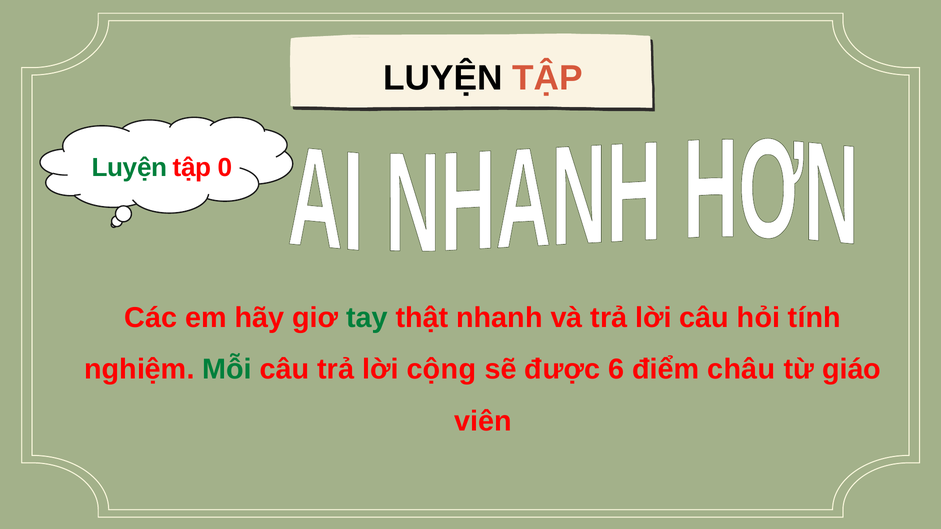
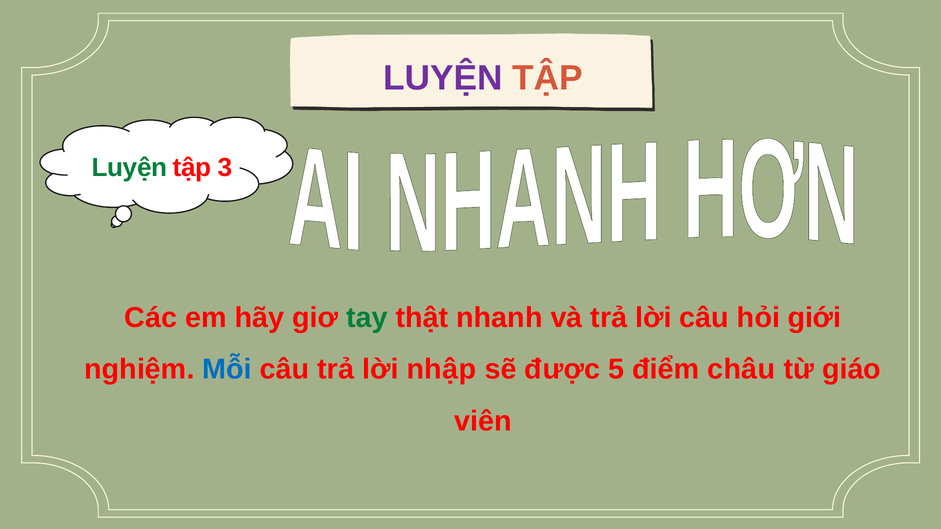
LUYỆN colour: black -> purple (443, 78)
0: 0 -> 3 (225, 168)
tính: tính -> giới (814, 318)
Mỗi colour: green -> blue (227, 370)
cộng: cộng -> nhập (441, 370)
6: 6 -> 5 (616, 370)
